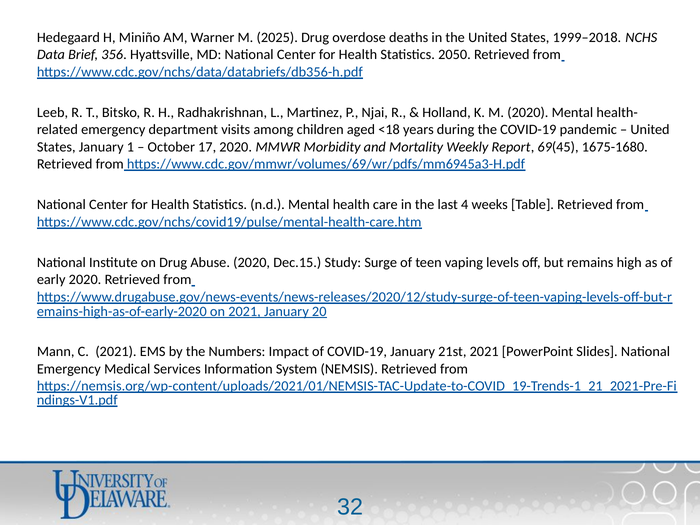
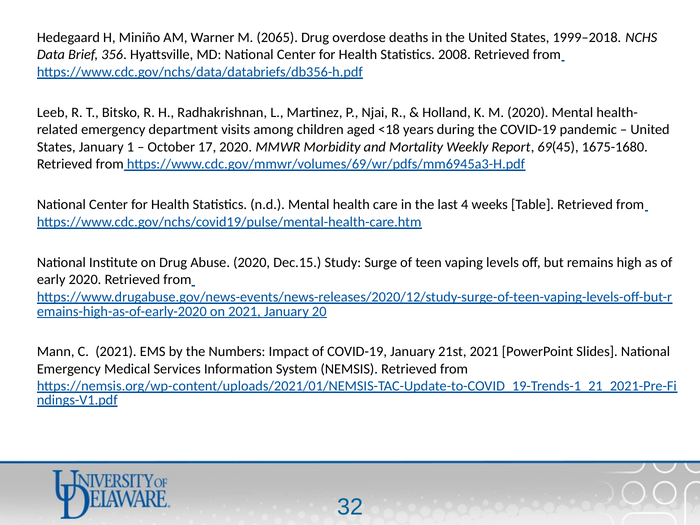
2025: 2025 -> 2065 (277, 38)
2050: 2050 -> 2008 (454, 55)
